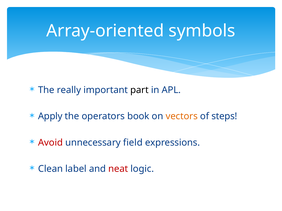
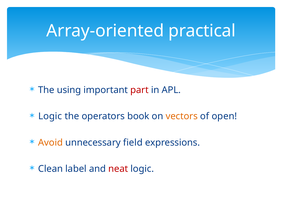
symbols: symbols -> practical (202, 31)
really: really -> using (69, 90)
part colour: black -> red (139, 90)
Apply: Apply -> Logic (50, 117)
steps: steps -> open (224, 117)
Avoid colour: red -> orange (51, 143)
